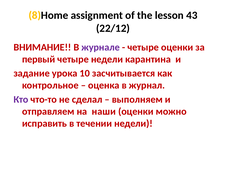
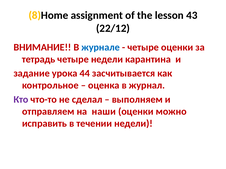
журнале colour: purple -> blue (101, 47)
первый: первый -> тетрадь (39, 59)
10: 10 -> 44 (85, 74)
